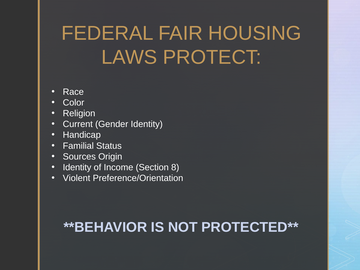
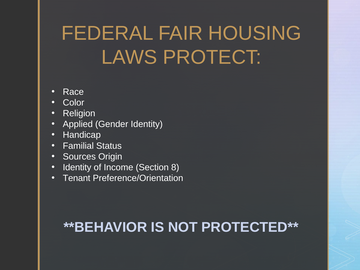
Current: Current -> Applied (78, 124)
Violent: Violent -> Tenant (77, 178)
